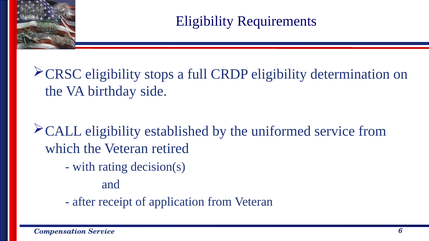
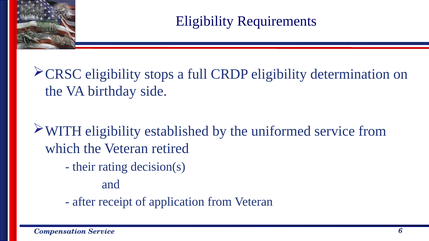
CALL: CALL -> WITH (63, 131)
with: with -> their (84, 167)
